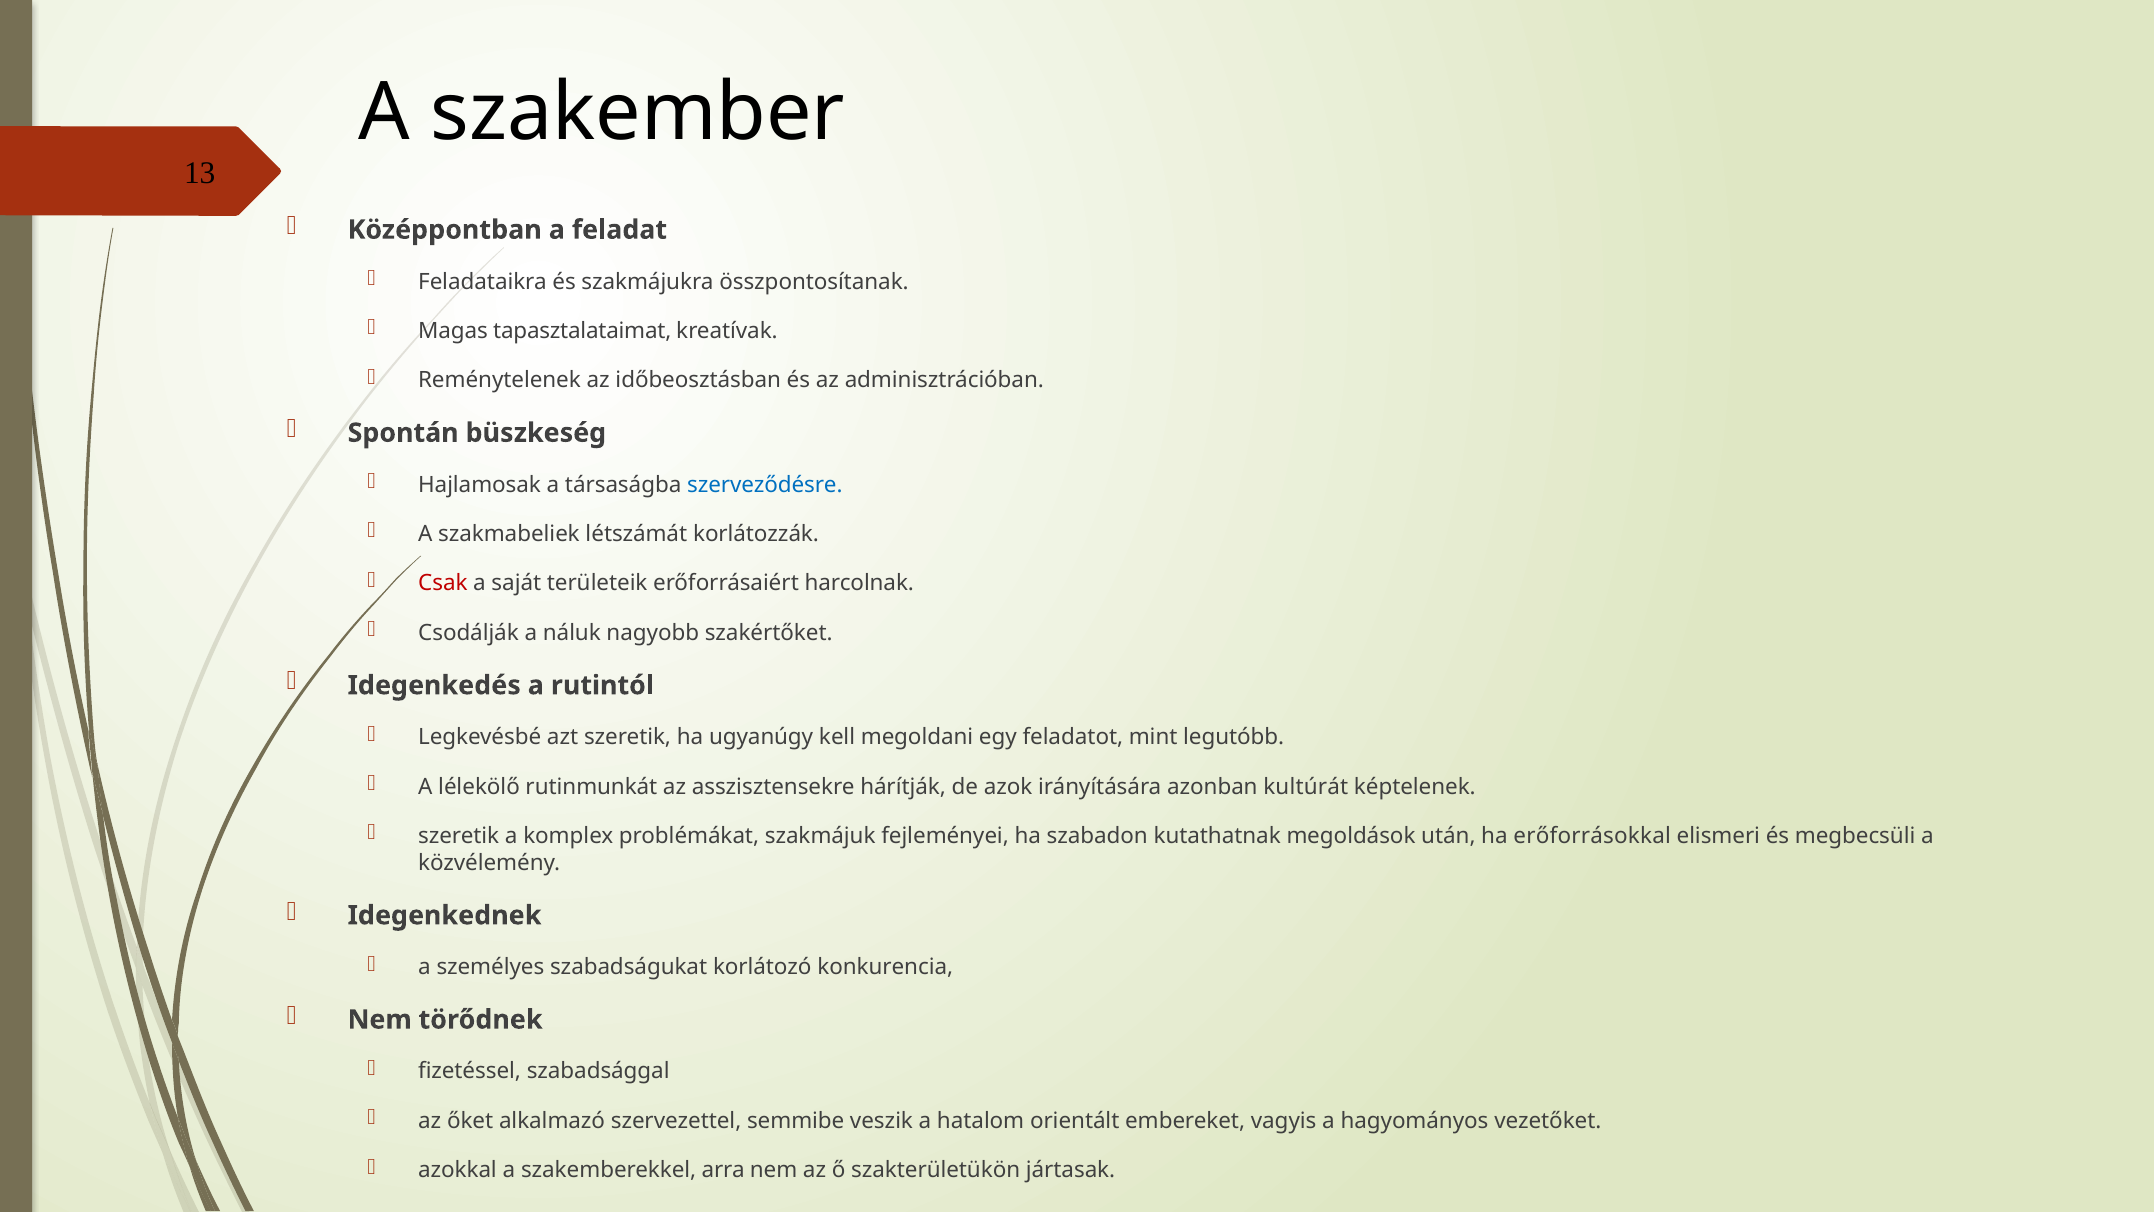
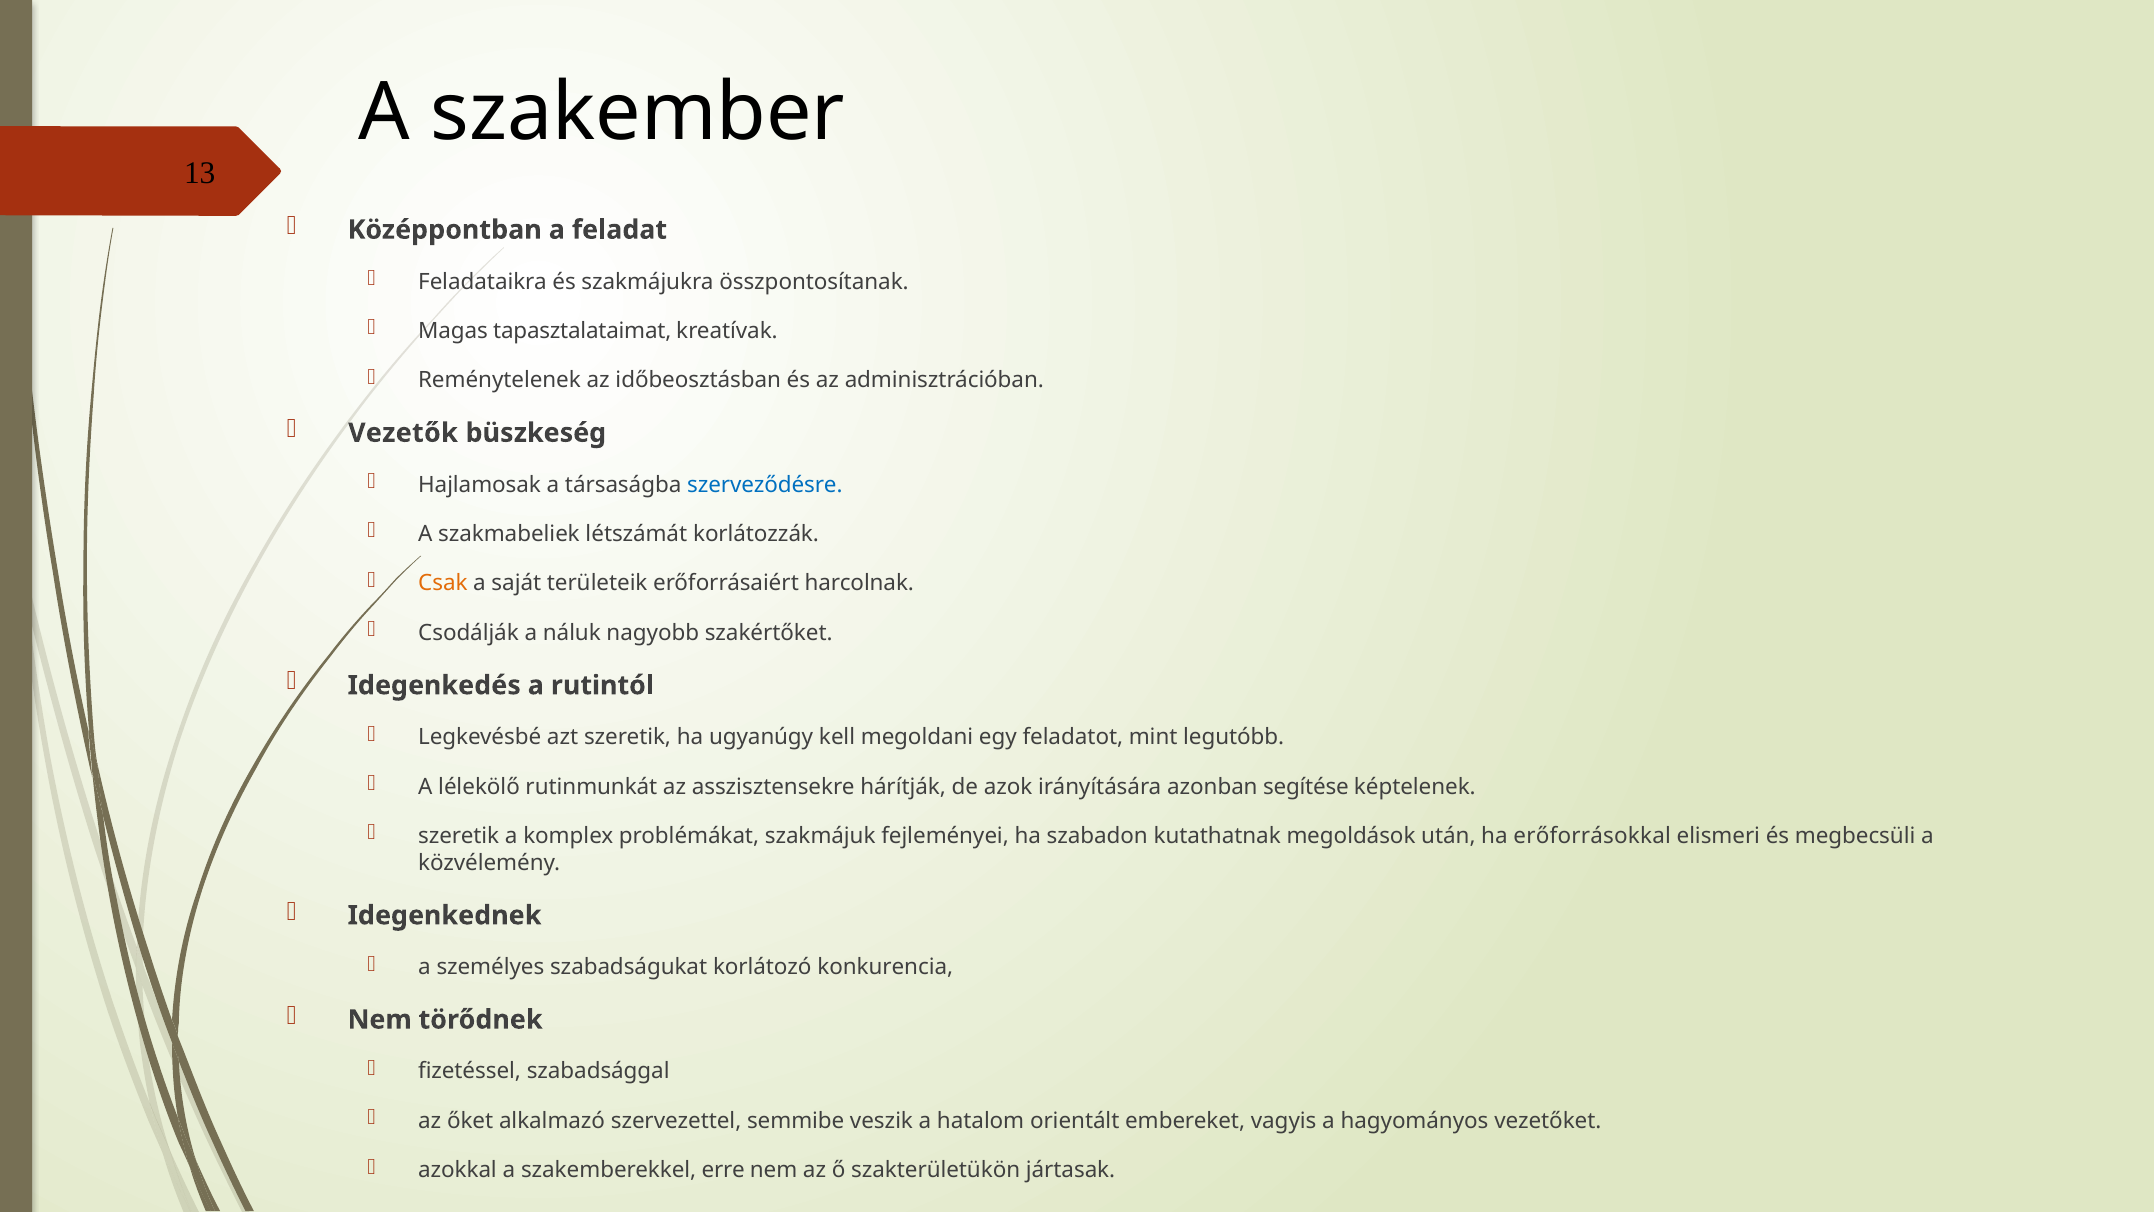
Spontán: Spontán -> Vezetők (403, 433)
Csak colour: red -> orange (443, 583)
kultúrát: kultúrát -> segítése (1306, 786)
arra: arra -> erre (723, 1170)
